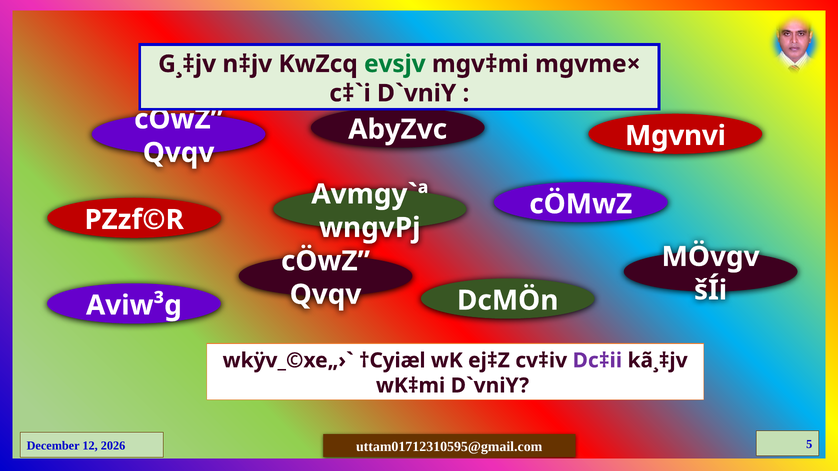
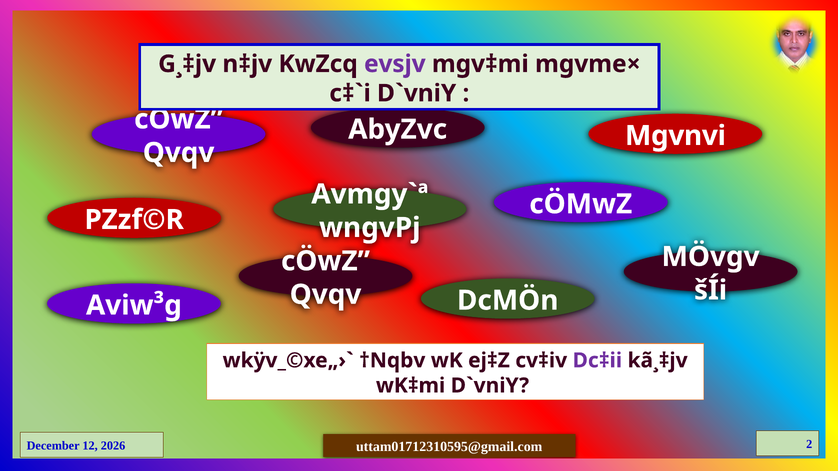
evsjv colour: green -> purple (395, 64)
†Cyiæl: †Cyiæl -> †Nqbv (392, 361)
5: 5 -> 2 (809, 445)
